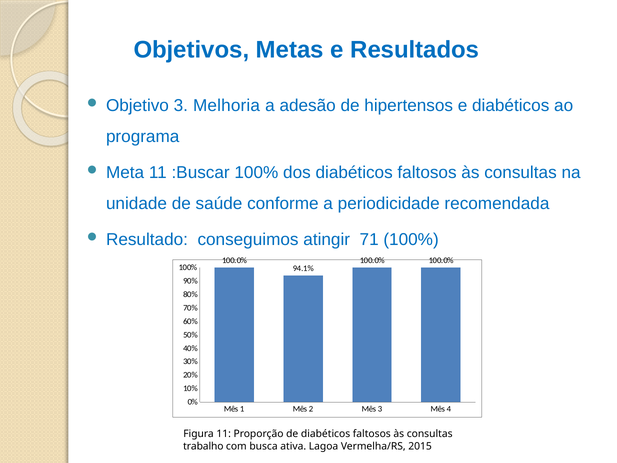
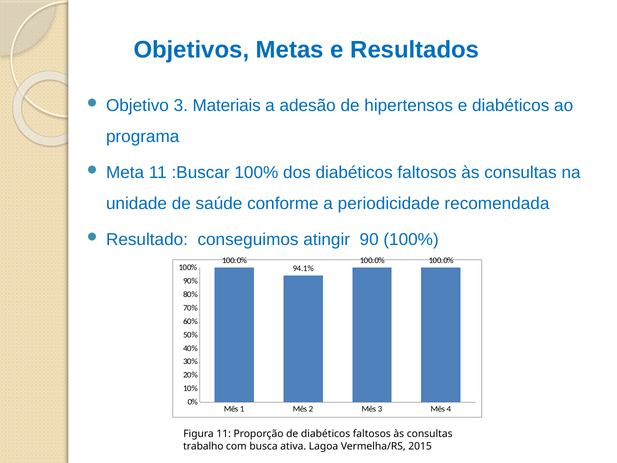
Melhoria: Melhoria -> Materiais (227, 106)
71: 71 -> 90 (369, 239)
